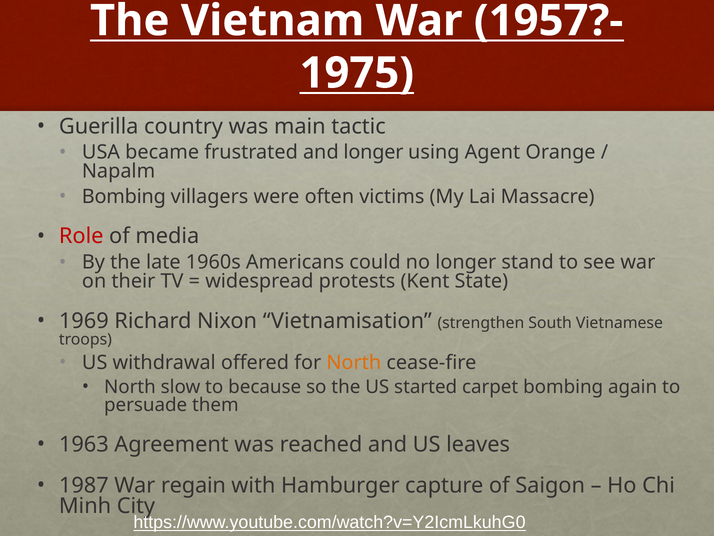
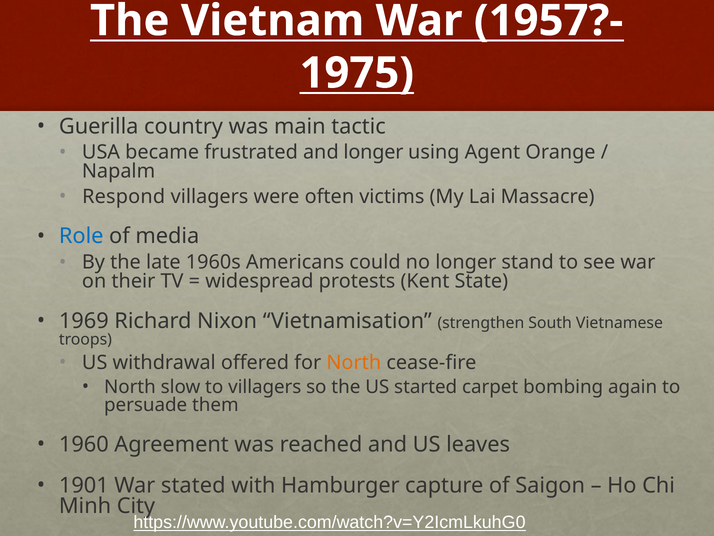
Bombing: Bombing -> Respond (124, 196)
Role colour: red -> blue (81, 236)
to because: because -> villagers (265, 387)
1963: 1963 -> 1960 (84, 444)
1987: 1987 -> 1901 (84, 485)
regain: regain -> stated (193, 485)
